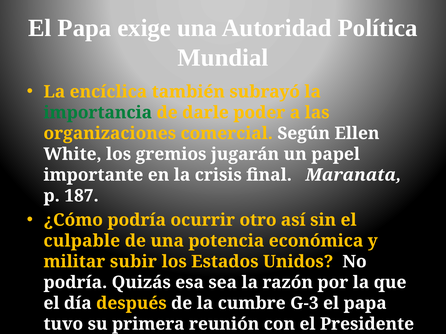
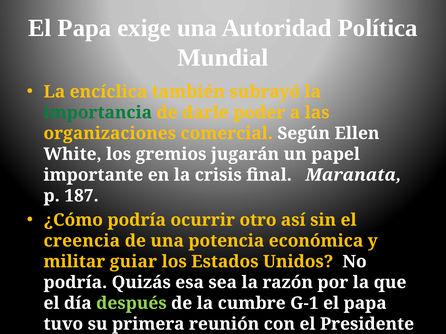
culpable: culpable -> creencia (82, 241)
subir: subir -> guiar (133, 262)
después colour: yellow -> light green (131, 304)
G-3: G-3 -> G-1 (304, 304)
